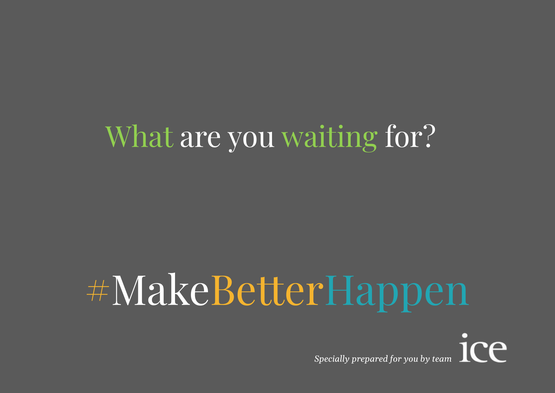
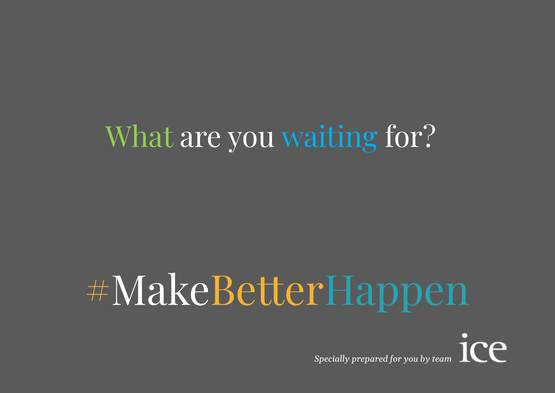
waiting colour: light green -> light blue (330, 137)
